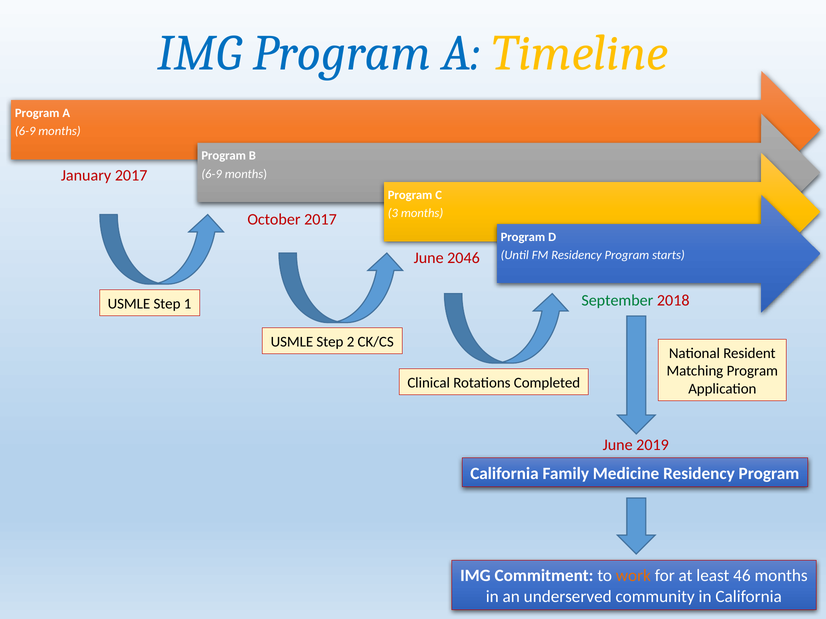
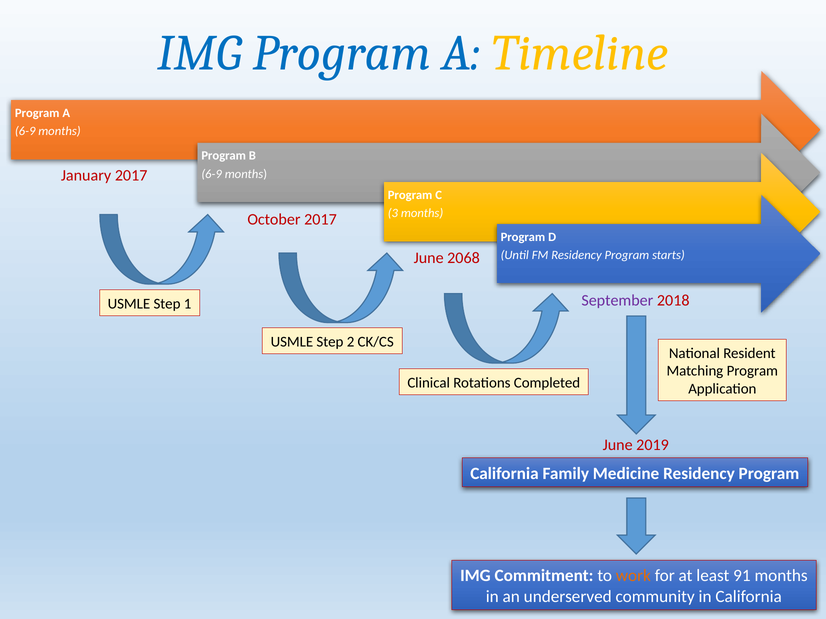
2046: 2046 -> 2068 (463, 258)
September colour: green -> purple (617, 301)
46: 46 -> 91 (742, 576)
